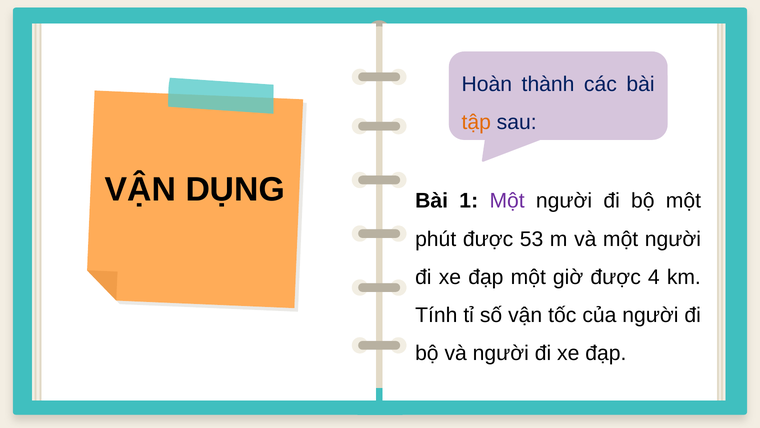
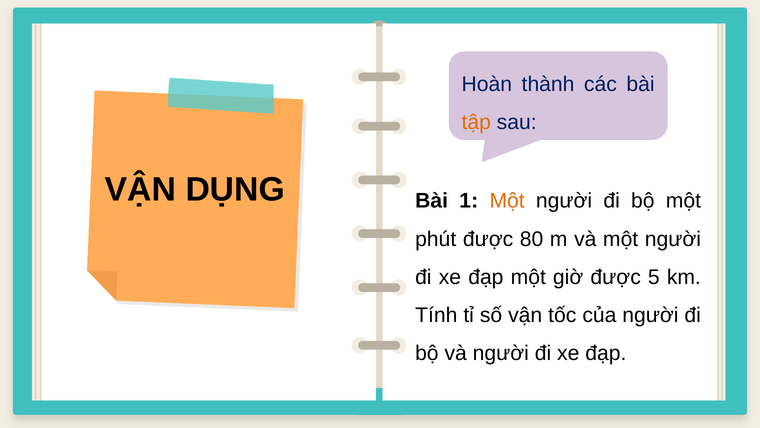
Một colour: purple -> orange (507, 201)
53: 53 -> 80 (532, 239)
4: 4 -> 5 (654, 277)
